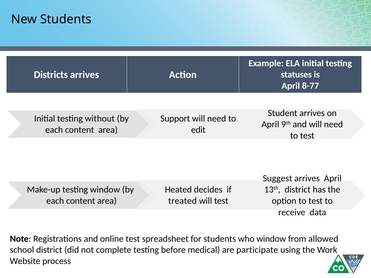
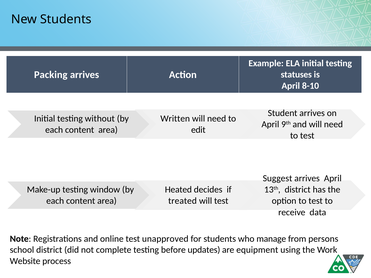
Districts: Districts -> Packing (51, 75)
8-77: 8-77 -> 8-10 (311, 86)
Support: Support -> Written (175, 119)
spreadsheet: spreadsheet -> unapproved (165, 239)
who window: window -> manage (271, 239)
allowed: allowed -> persons (323, 239)
medical: medical -> updates (204, 250)
participate: participate -> equipment (257, 250)
